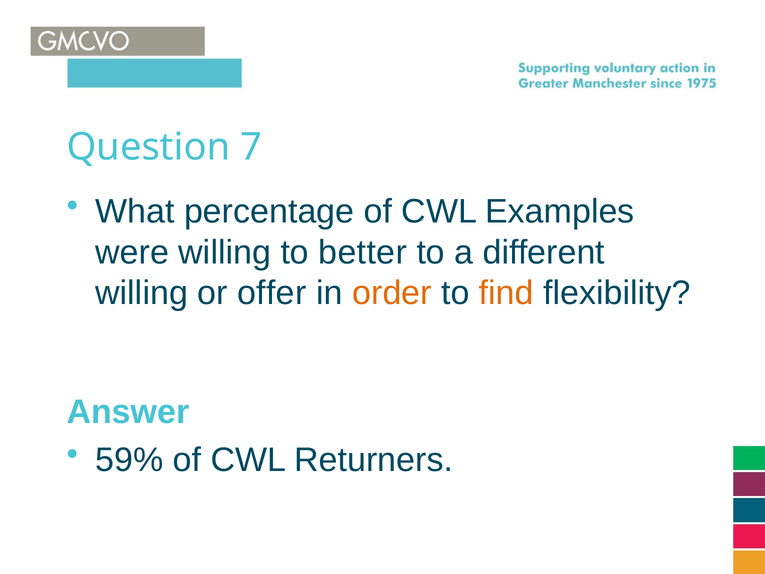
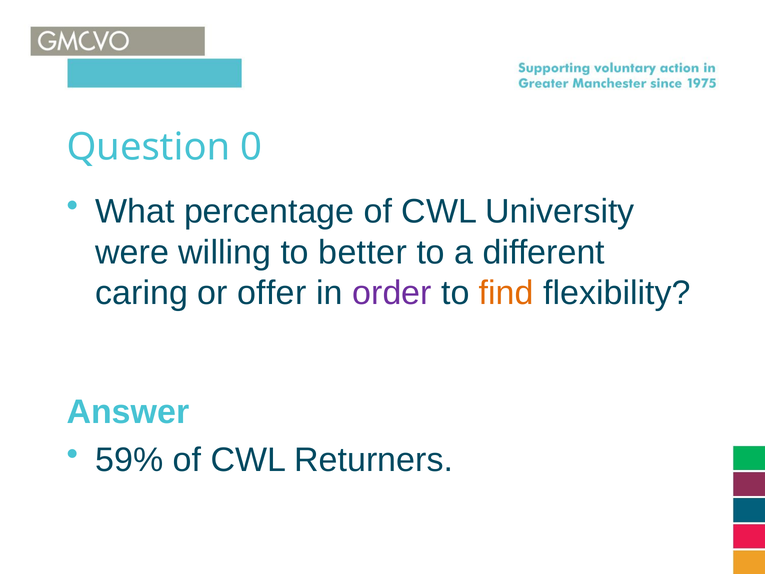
7: 7 -> 0 (251, 147)
Examples: Examples -> University (560, 211)
willing: willing -> caring (142, 293)
order colour: orange -> purple (392, 293)
